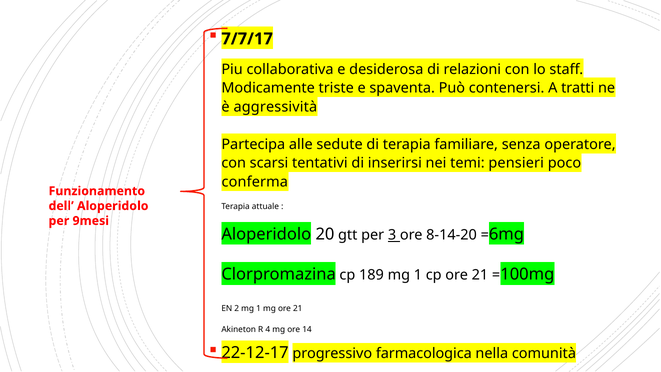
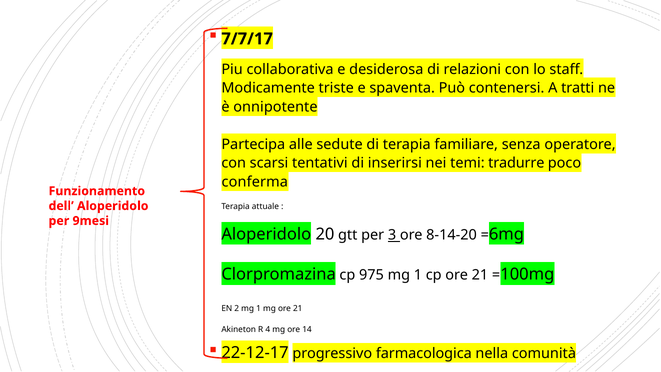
aggressività: aggressività -> onnipotente (275, 107)
pensieri: pensieri -> tradurre (516, 163)
189: 189 -> 975 (371, 275)
